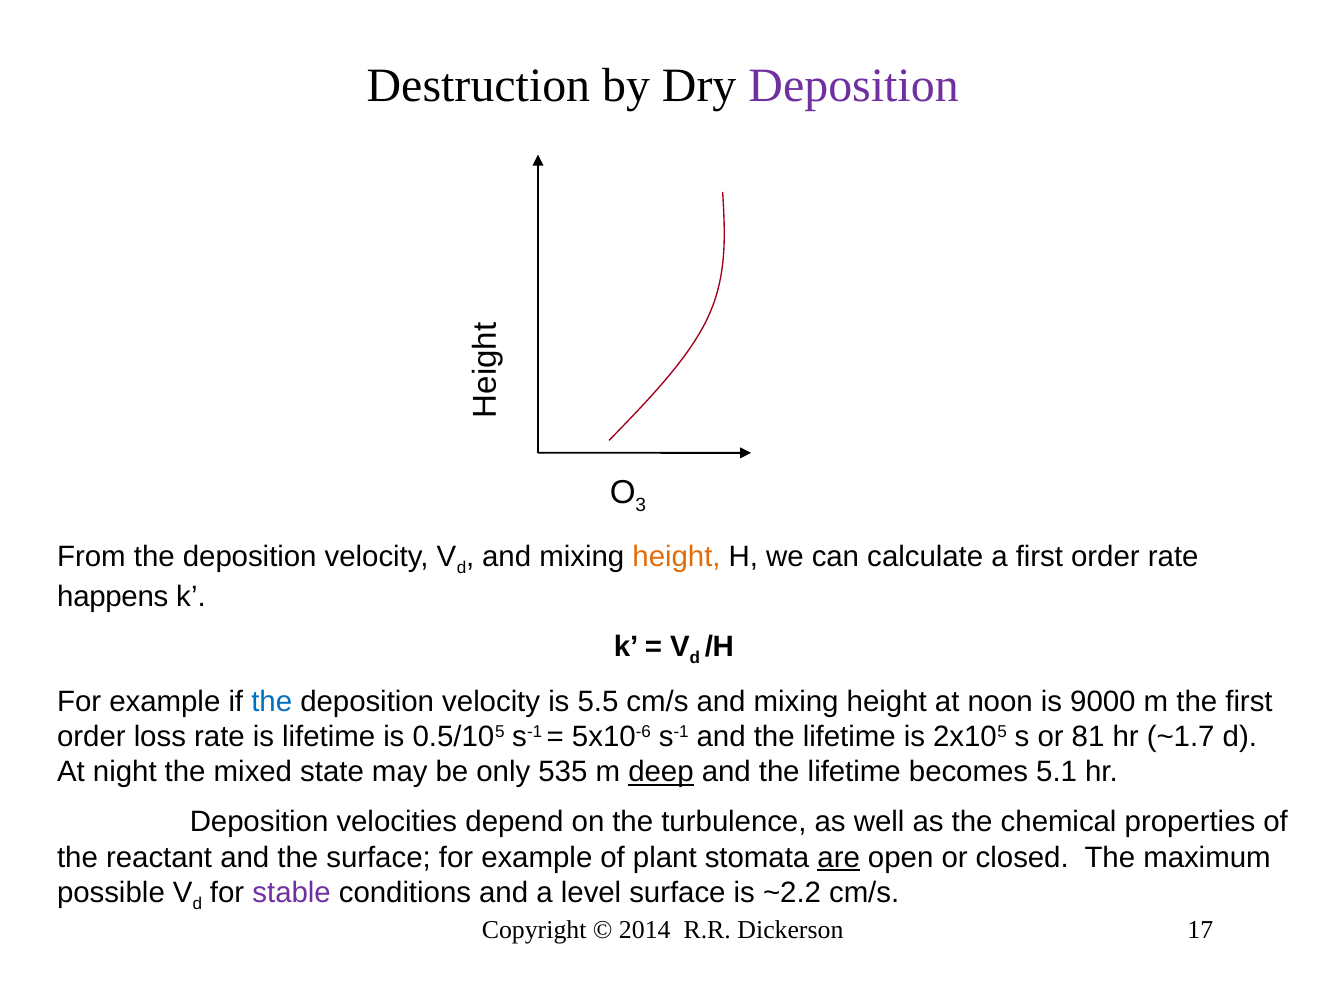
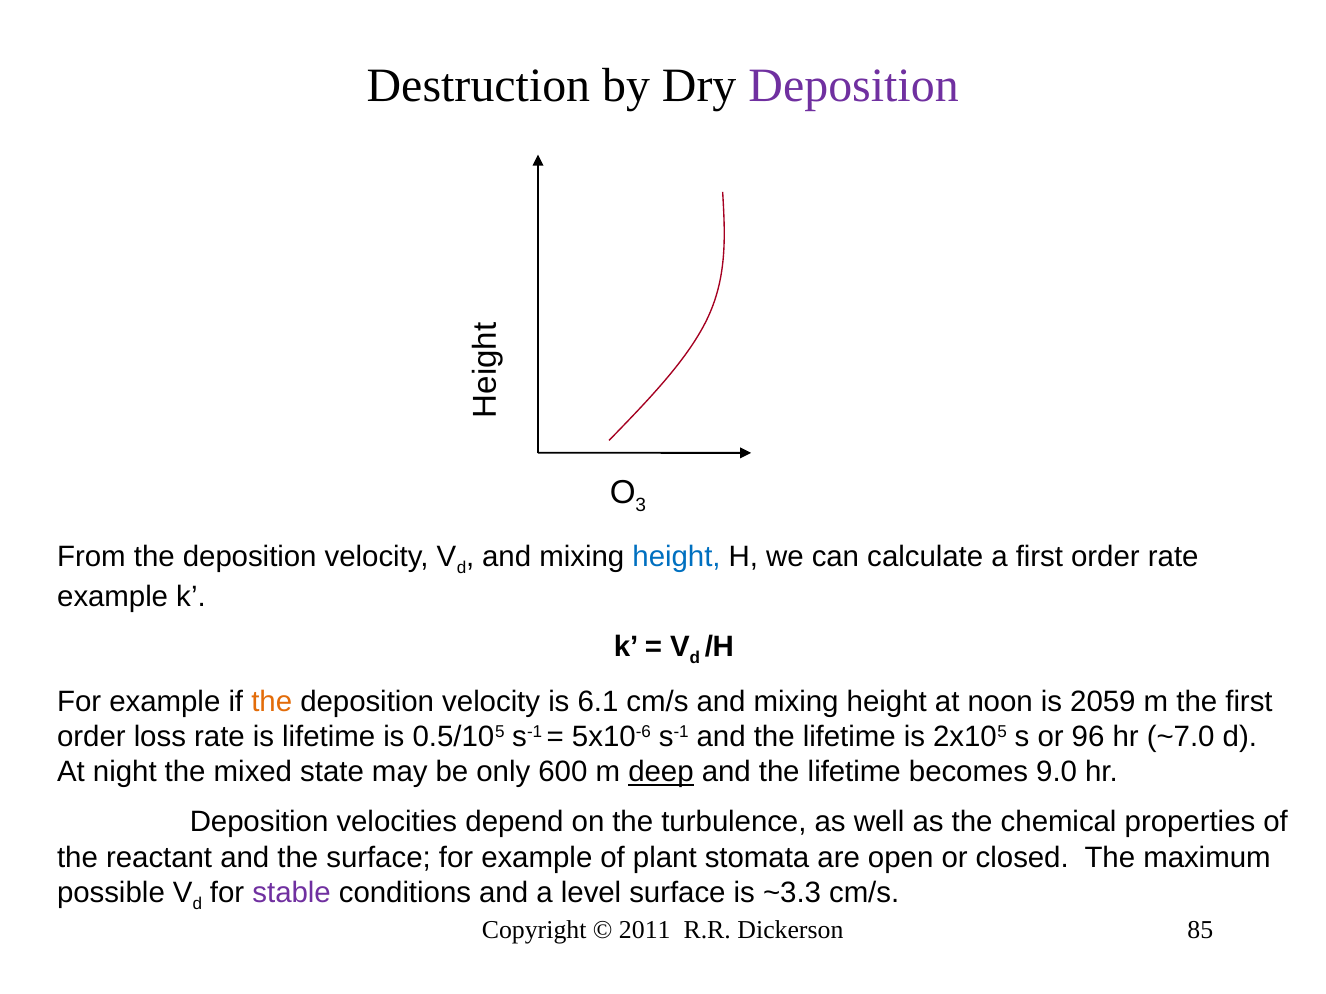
height colour: orange -> blue (677, 557)
happens: happens -> example (113, 597)
the colour: blue -> orange (272, 702)
5.5: 5.5 -> 6.1 (598, 702)
9000: 9000 -> 2059 (1103, 702)
81: 81 -> 96 (1088, 737)
~1.7: ~1.7 -> ~7.0 (1181, 737)
535: 535 -> 600 (563, 773)
5.1: 5.1 -> 9.0 (1057, 773)
are underline: present -> none (839, 858)
~2.2: ~2.2 -> ~3.3 (792, 893)
2014: 2014 -> 2011 (645, 930)
17: 17 -> 85 (1200, 930)
